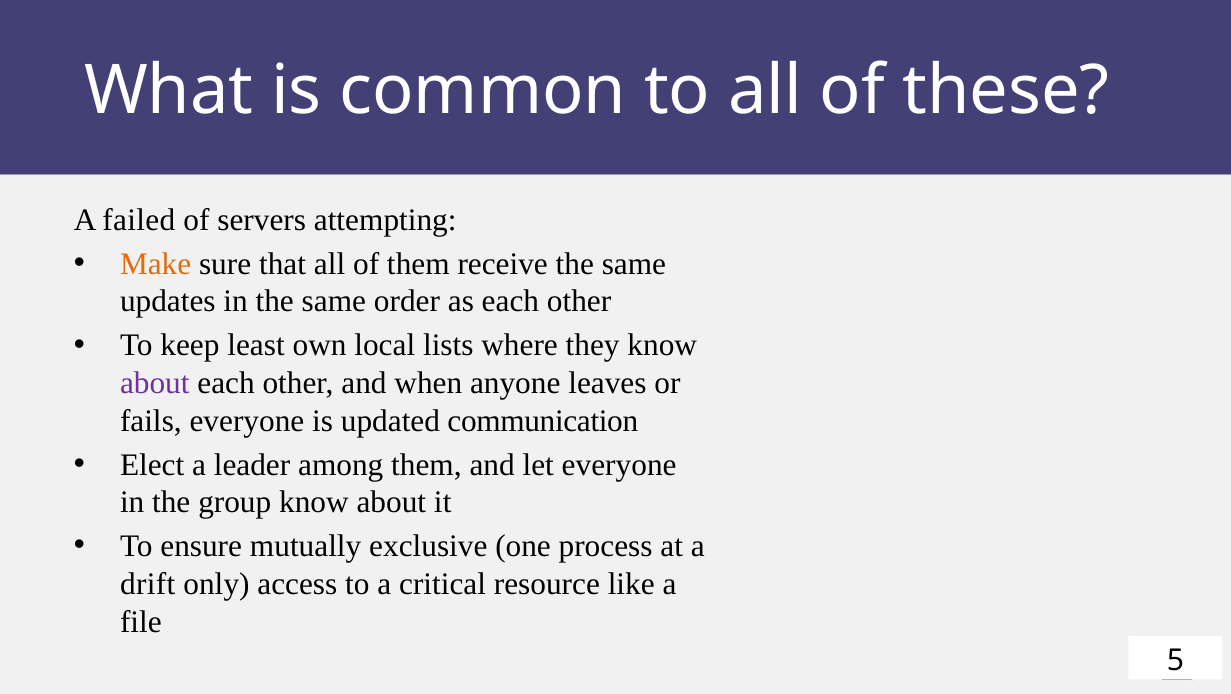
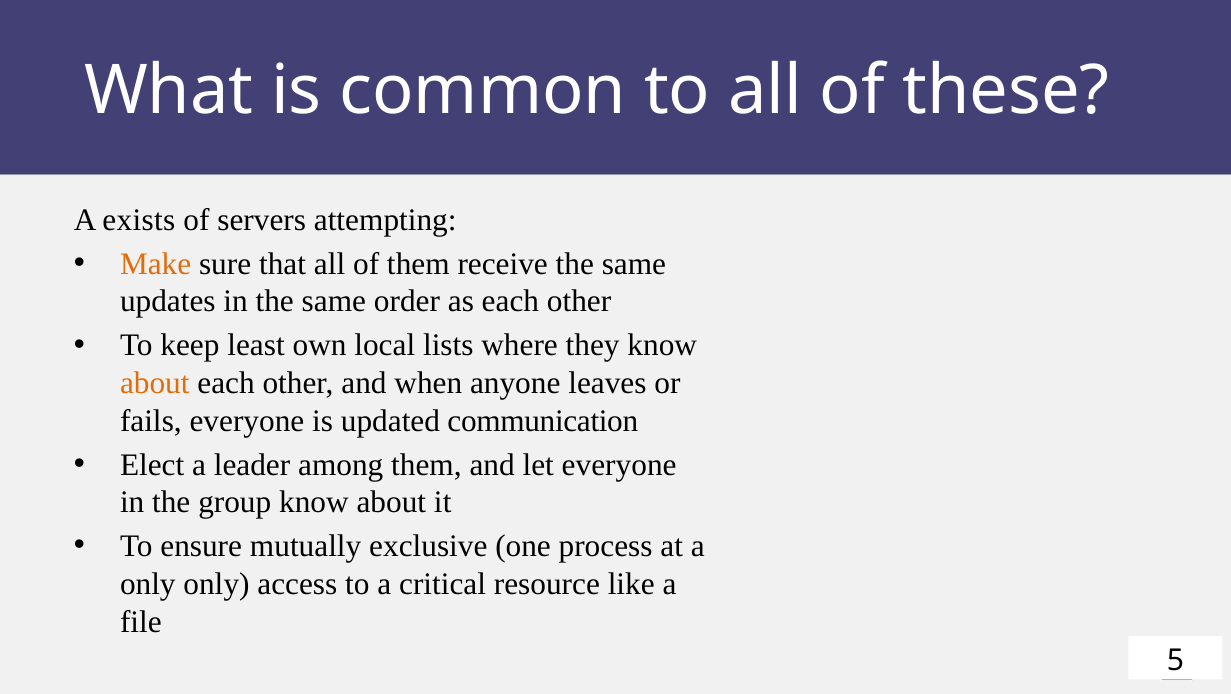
failed: failed -> exists (139, 220)
about colour: purple -> orange (155, 383)
drift: drift -> only (148, 584)
